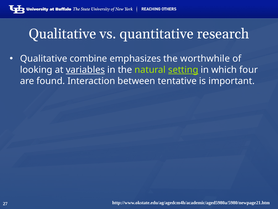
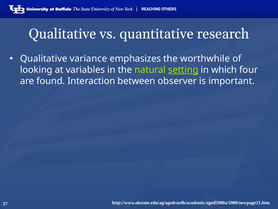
combine: combine -> variance (88, 59)
variables underline: present -> none (85, 70)
tentative: tentative -> observer (177, 81)
